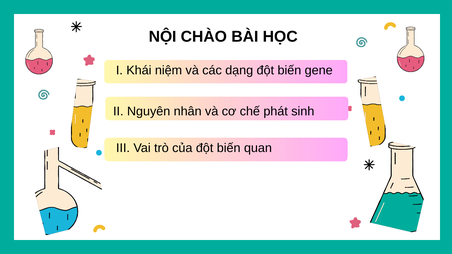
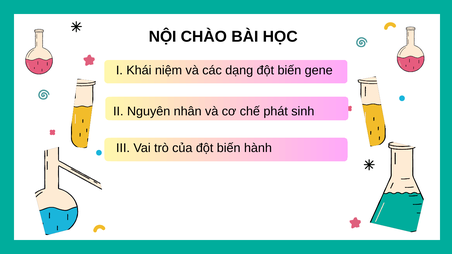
quan: quan -> hành (258, 148)
